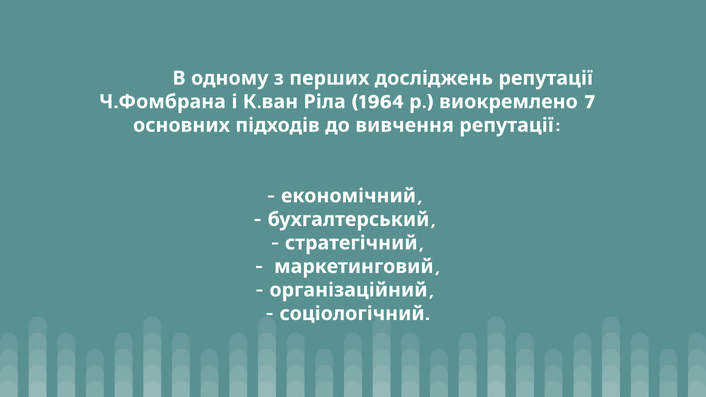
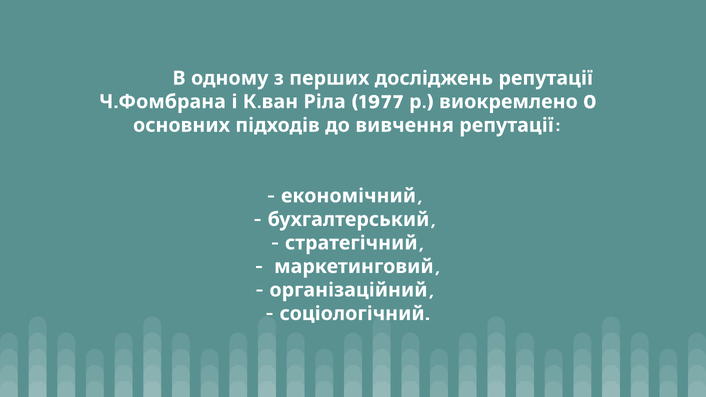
1964: 1964 -> 1977 (378, 102)
7: 7 -> 0 (590, 102)
